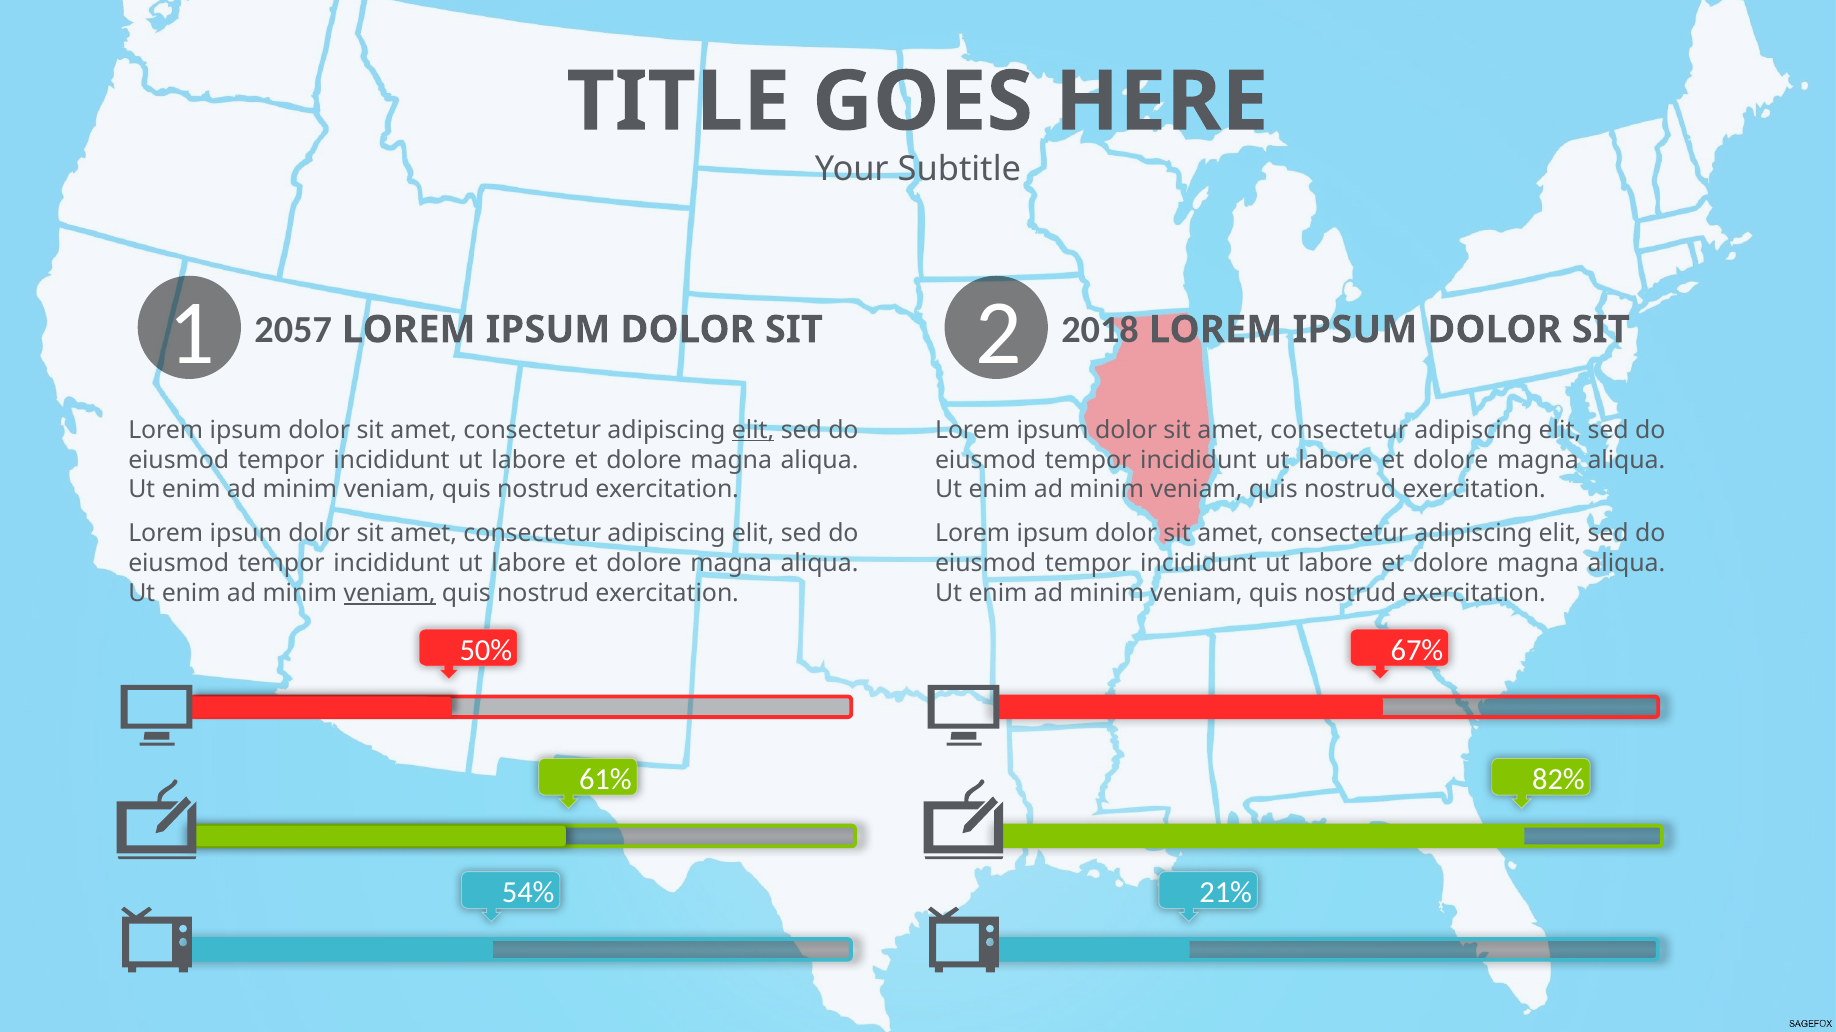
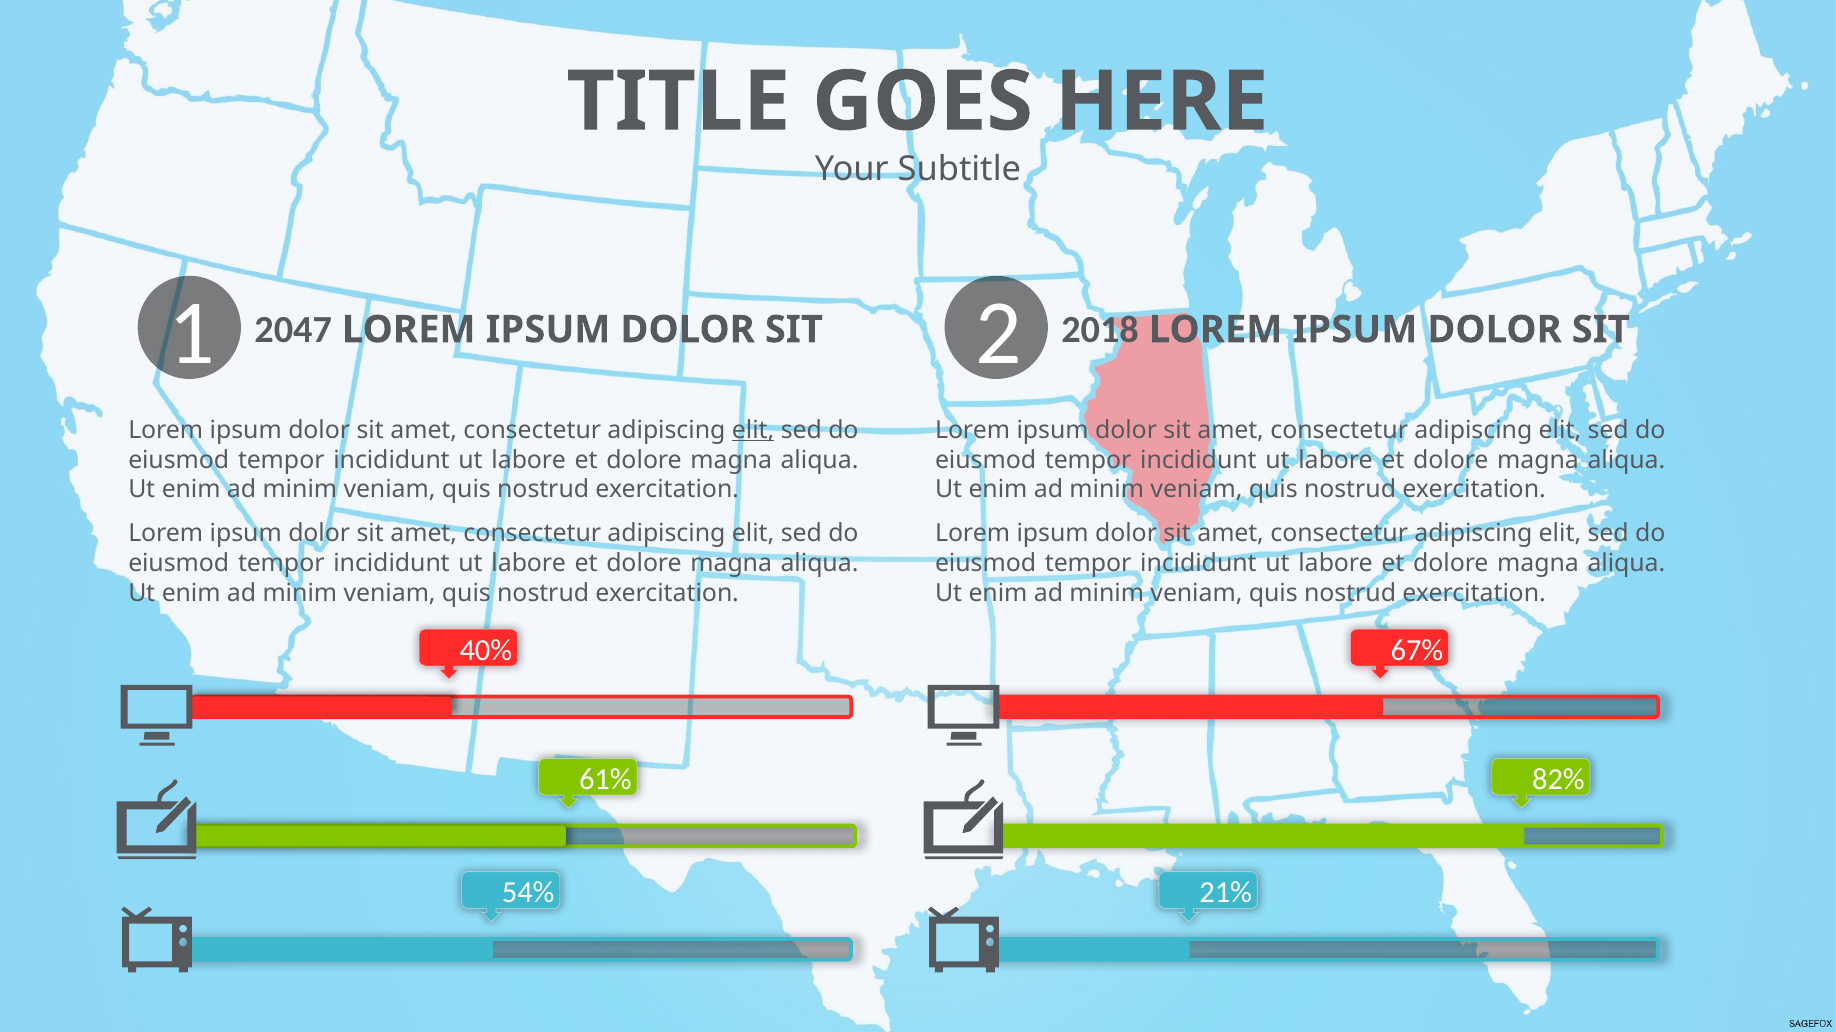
2057: 2057 -> 2047 (293, 330)
veniam underline: present -> none (390, 593)
50%: 50% -> 40% (486, 650)
